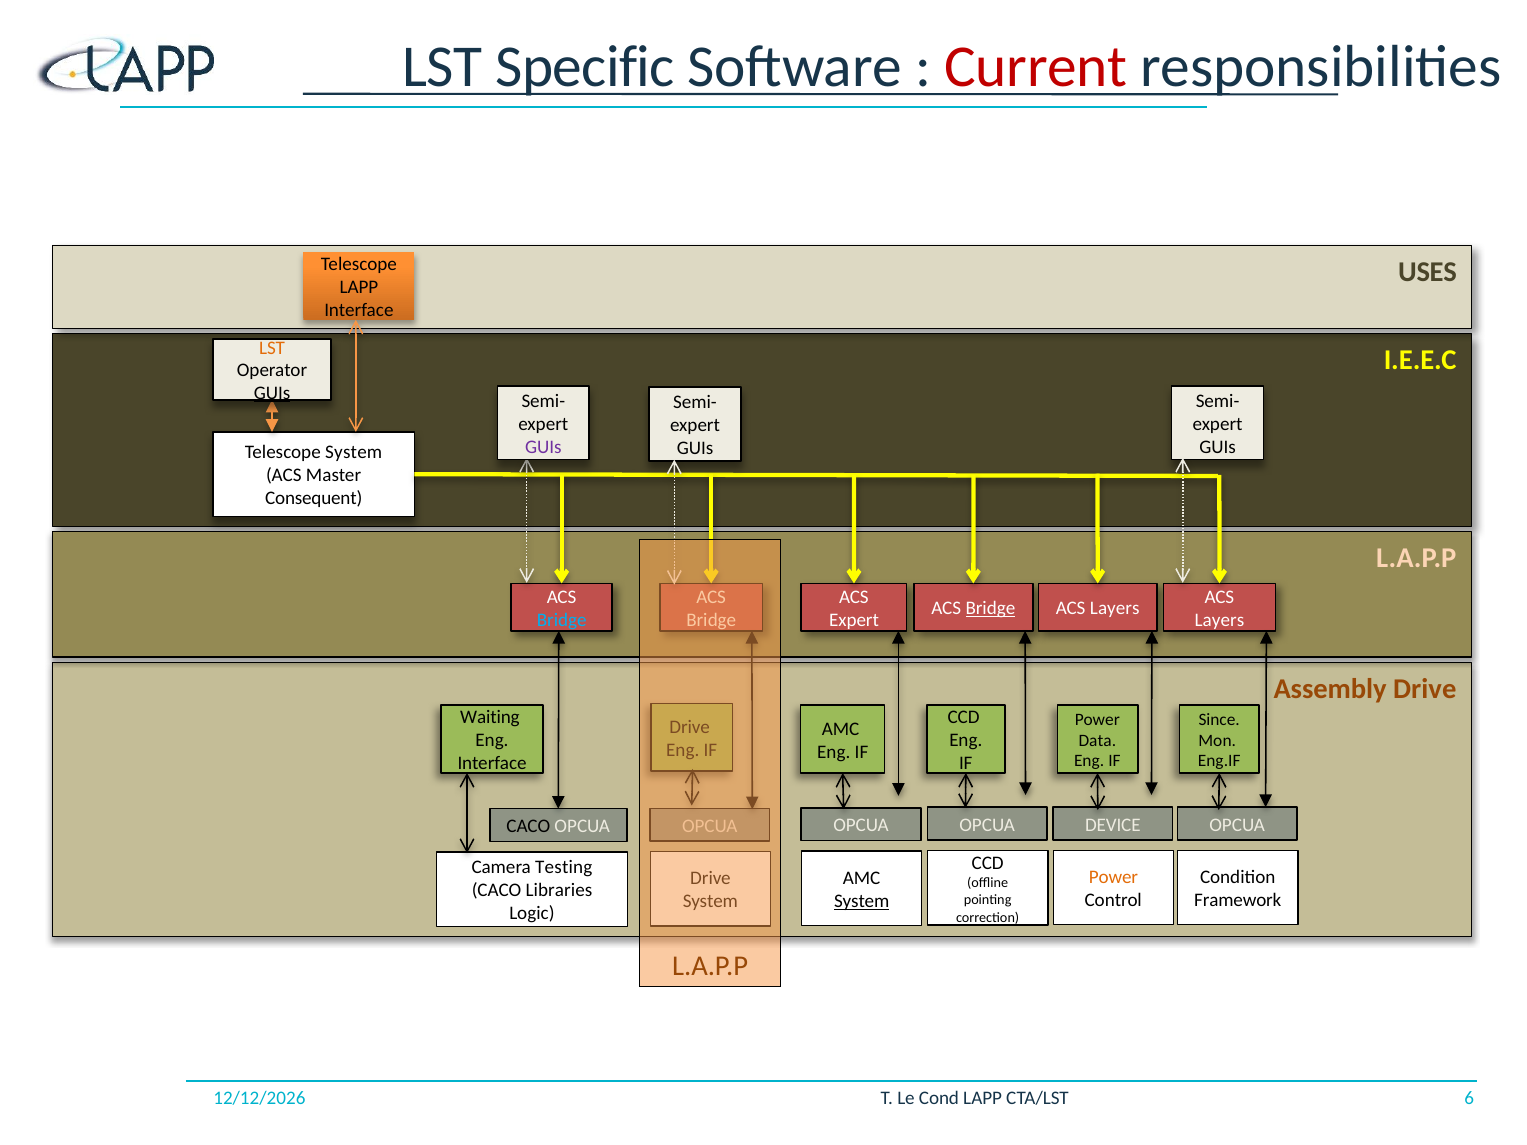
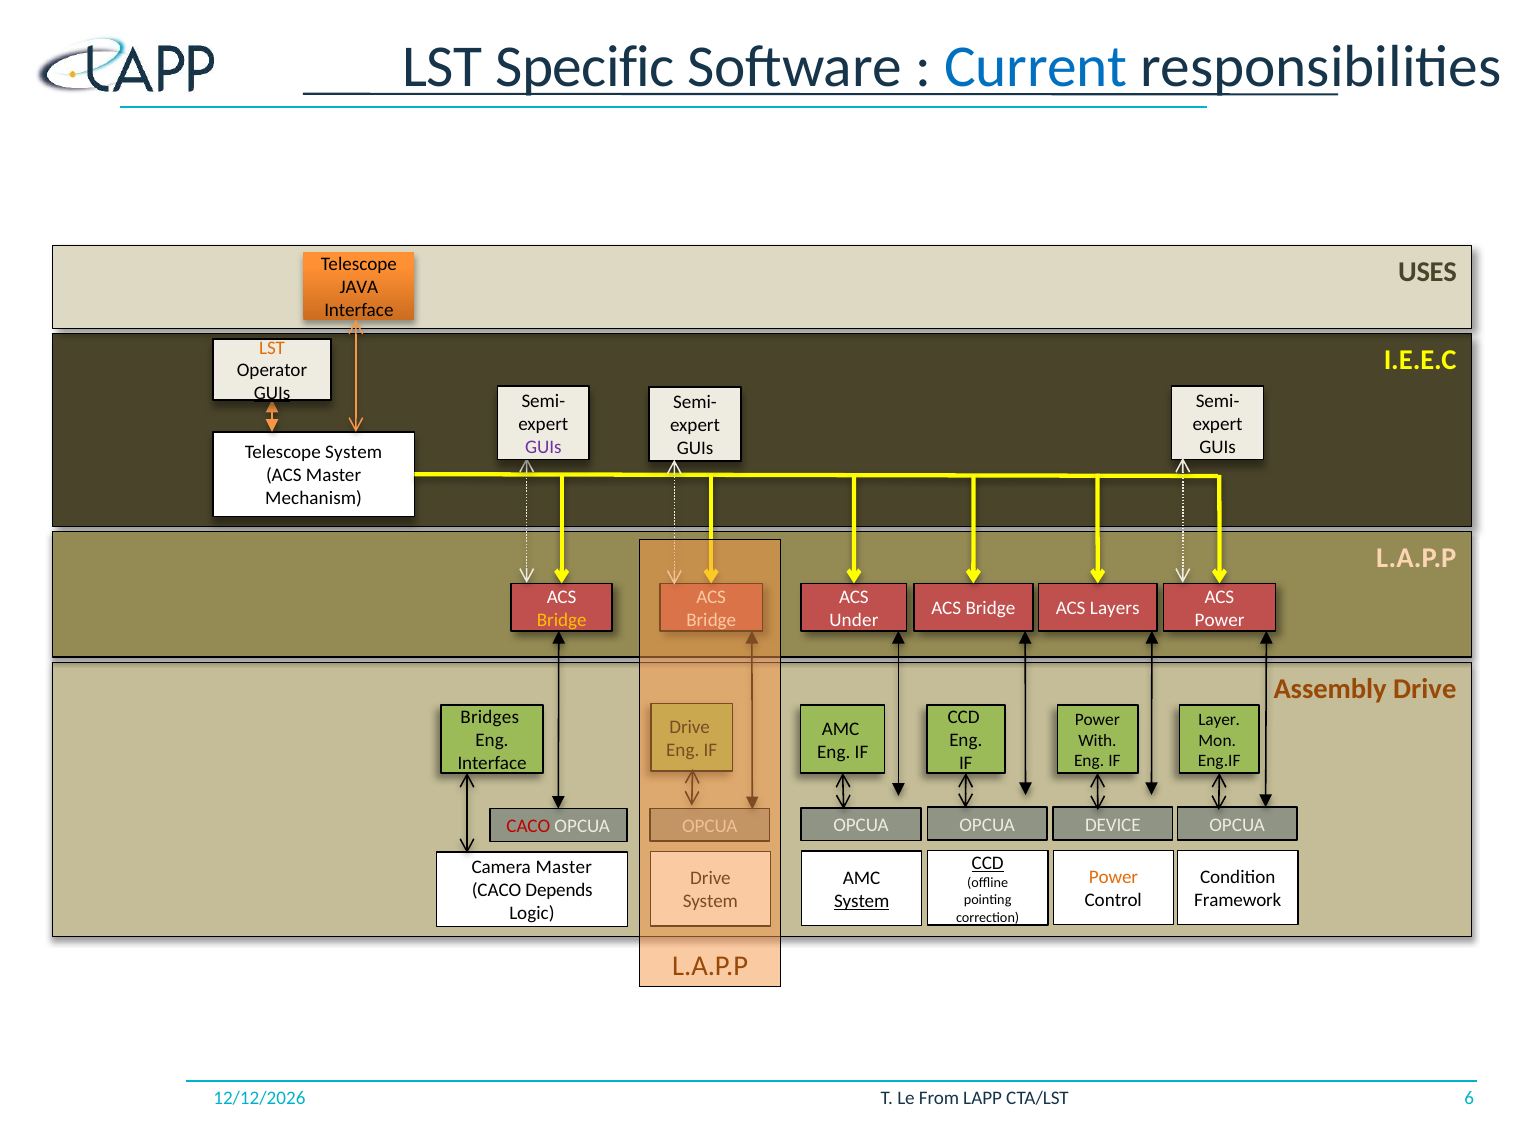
Current colour: red -> blue (1036, 67)
LAPP: LAPP -> JAVA (359, 287)
Consequent: Consequent -> Mechanism (314, 499)
Bridge underline: present -> none (990, 609)
Bridge colour: light blue -> yellow (562, 620)
Expert: Expert -> Under (854, 620)
Layers: Layers -> Power (1220, 620)
Waiting: Waiting -> Bridges (490, 718)
Since: Since -> Layer (1219, 719)
Data: Data -> With (1097, 740)
CACO colour: black -> red (528, 827)
CCD underline: none -> present (988, 863)
Camera Testing: Testing -> Master (564, 868)
Libraries: Libraries -> Depends (559, 891)
Cond: Cond -> From (939, 1098)
